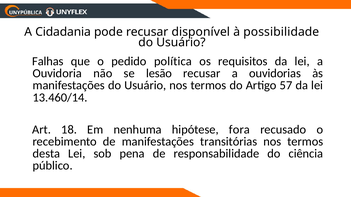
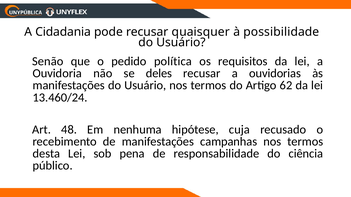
disponível: disponível -> quaisquer (201, 32)
Falhas: Falhas -> Senão (48, 61)
lesão: lesão -> deles (159, 73)
57: 57 -> 62 (286, 86)
13.460/14: 13.460/14 -> 13.460/24 (60, 98)
18: 18 -> 48 (69, 130)
fora: fora -> cuja (239, 130)
transitórias: transitórias -> campanhas (229, 142)
